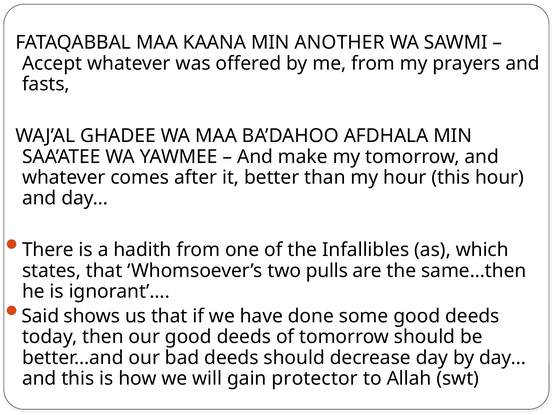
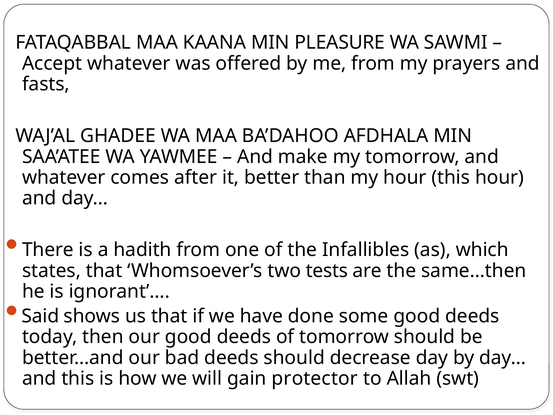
ANOTHER: ANOTHER -> PLEASURE (340, 43)
pulls: pulls -> tests (327, 271)
